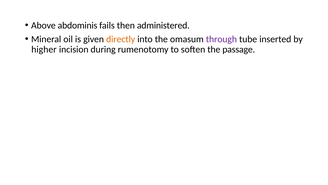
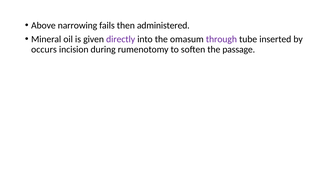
abdominis: abdominis -> narrowing (77, 25)
directly colour: orange -> purple (121, 39)
higher: higher -> occurs (44, 49)
